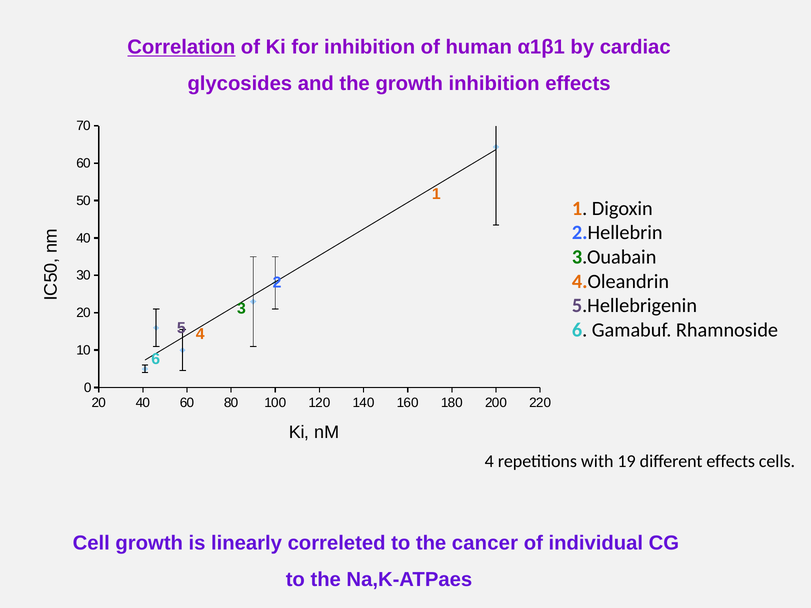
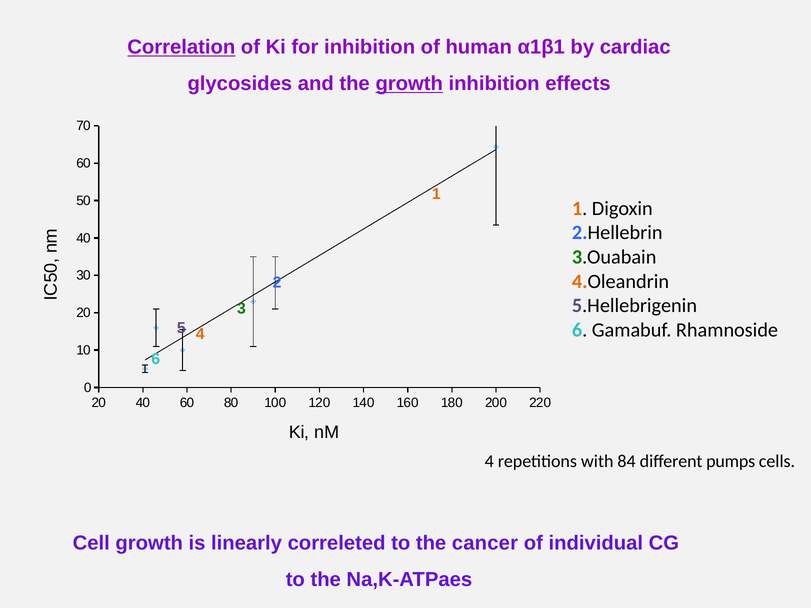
growth underline: none -> present (409, 84)
19: 19 -> 84 (627, 462)
different effects: effects -> pumps (731, 462)
